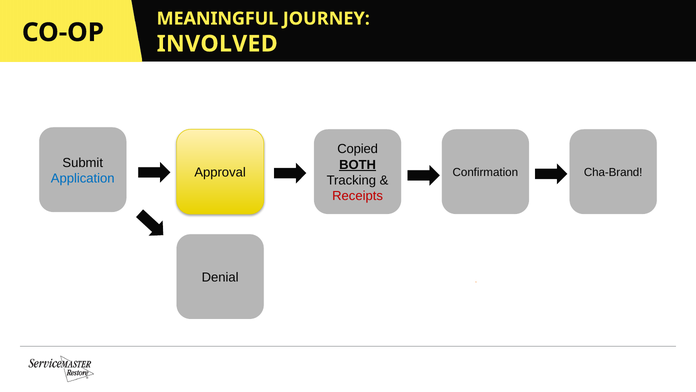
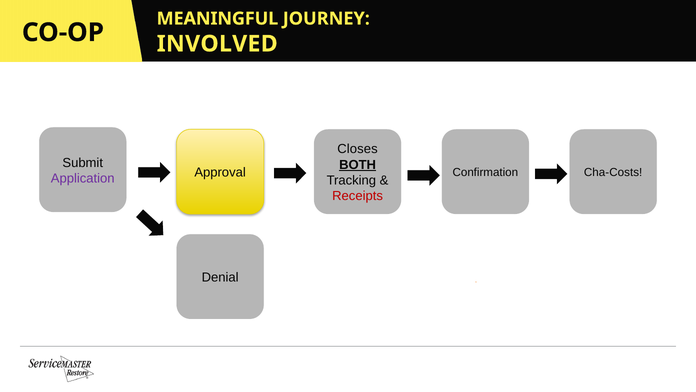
Copied: Copied -> Closes (358, 149)
Cha-Brand: Cha-Brand -> Cha-Costs (613, 172)
Application colour: blue -> purple (83, 178)
